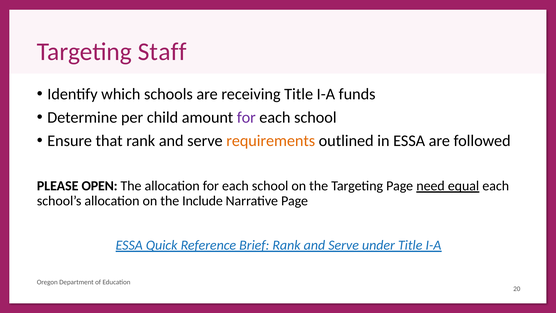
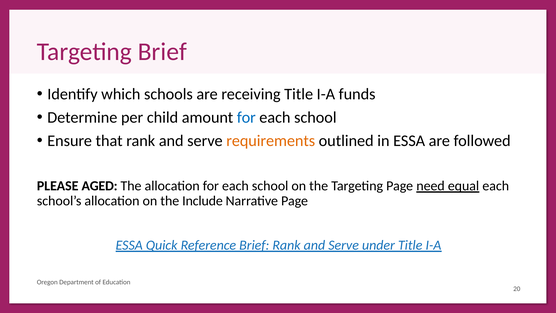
Targeting Staff: Staff -> Brief (162, 52)
for colour: purple -> blue (246, 117)
OPEN: OPEN -> AGED (100, 186)
